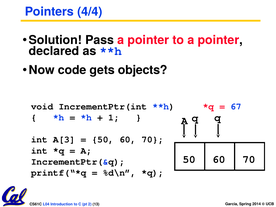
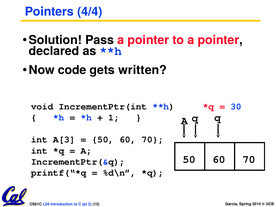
objects: objects -> written (143, 70)
67: 67 -> 30 (236, 106)
